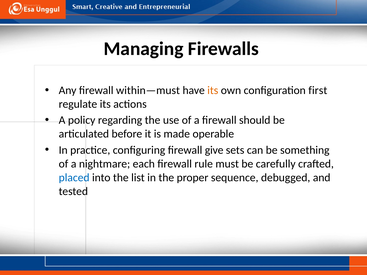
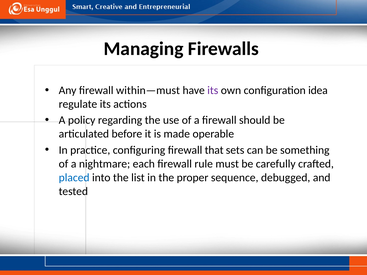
its colour: orange -> purple (213, 90)
first: first -> idea (318, 90)
give: give -> that (214, 150)
